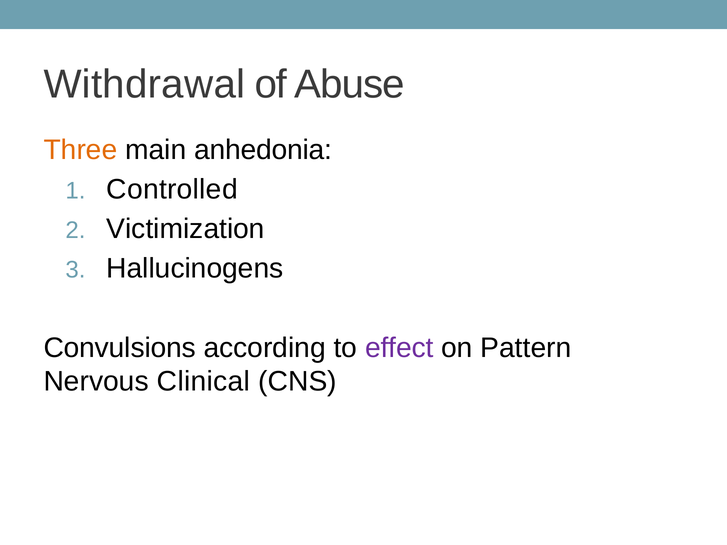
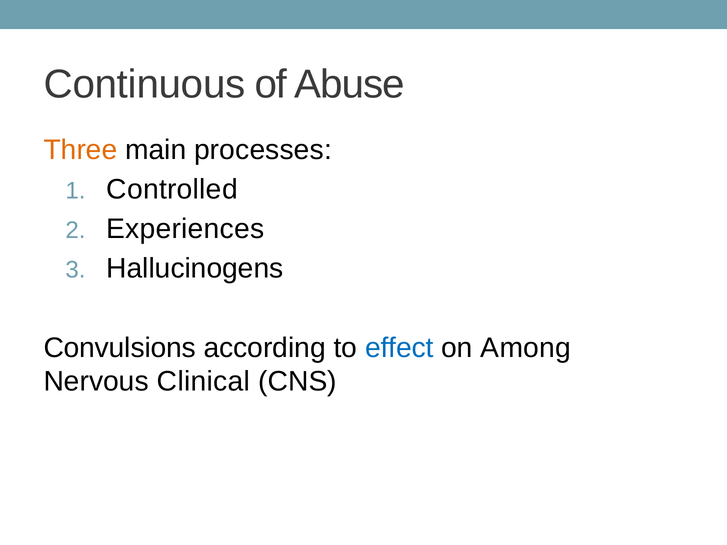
Withdrawal: Withdrawal -> Continuous (145, 85)
anhedonia: anhedonia -> processes (263, 150)
Victimization: Victimization -> Experiences (185, 229)
effect colour: purple -> blue (399, 348)
Pattern: Pattern -> Among (526, 348)
